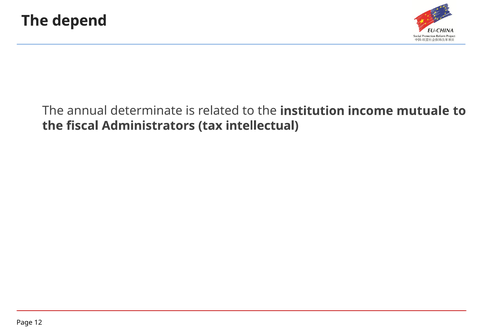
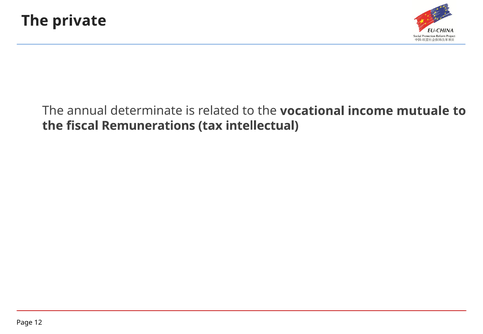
depend: depend -> private (79, 21)
institution: institution -> vocational (312, 111)
Administrators: Administrators -> Remunerations (148, 126)
